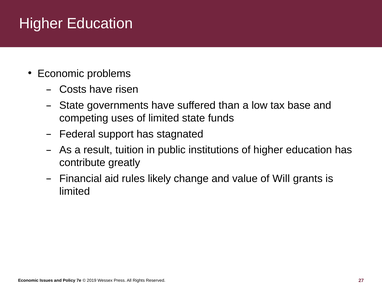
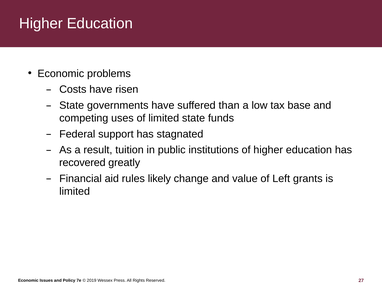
contribute: contribute -> recovered (82, 163)
Will: Will -> Left (281, 179)
